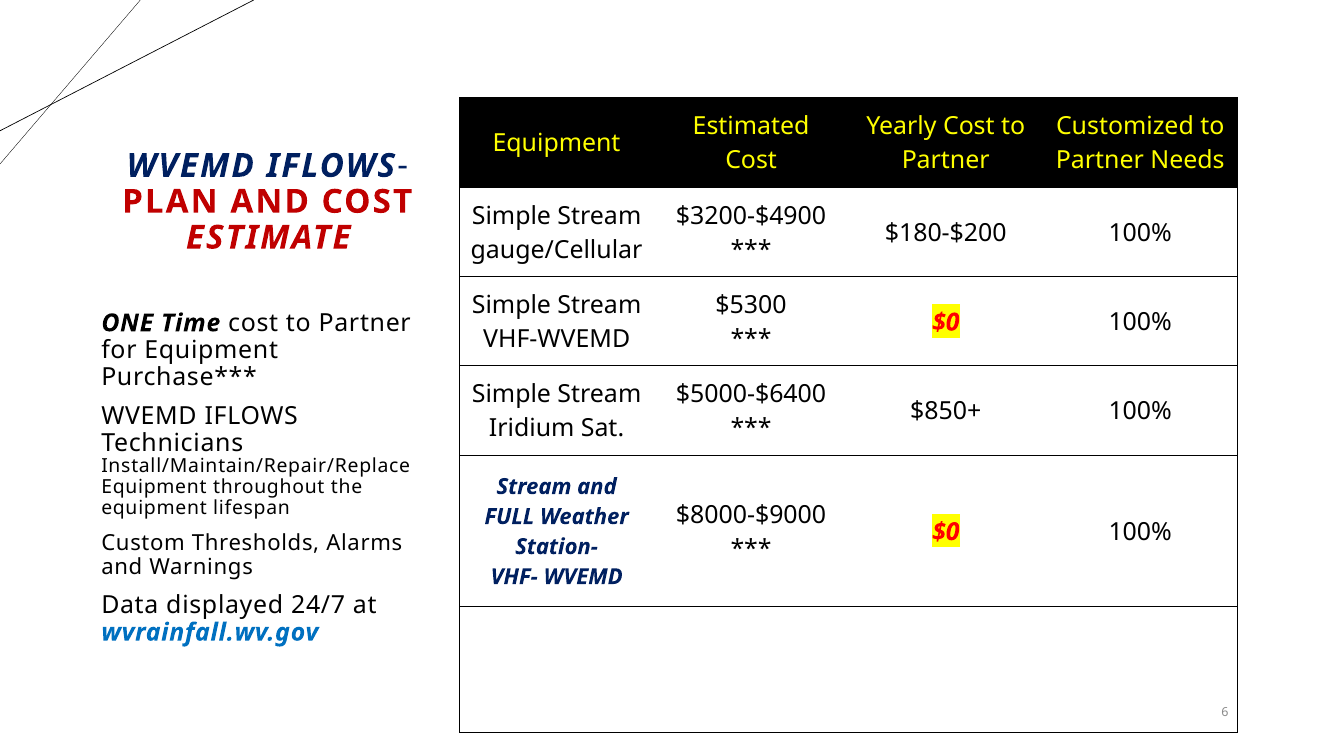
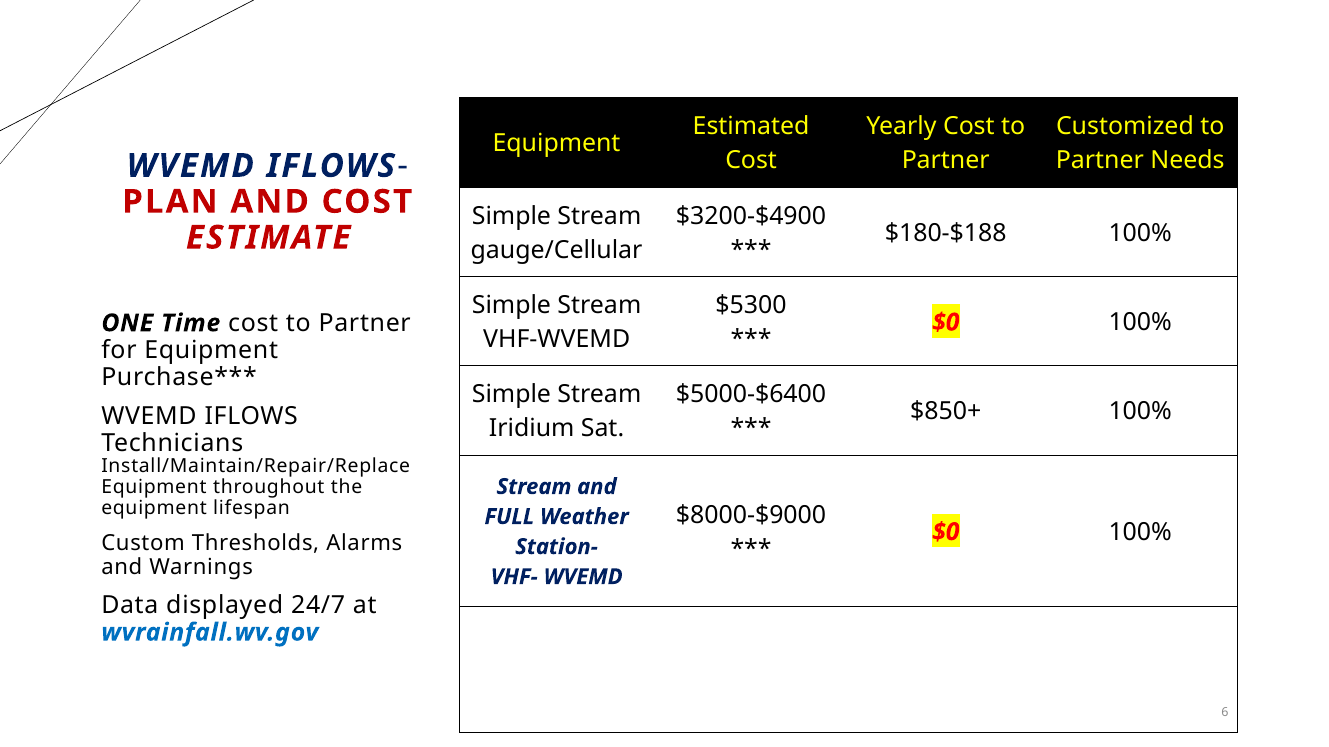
$180-$200: $180-$200 -> $180-$188 (946, 233)
